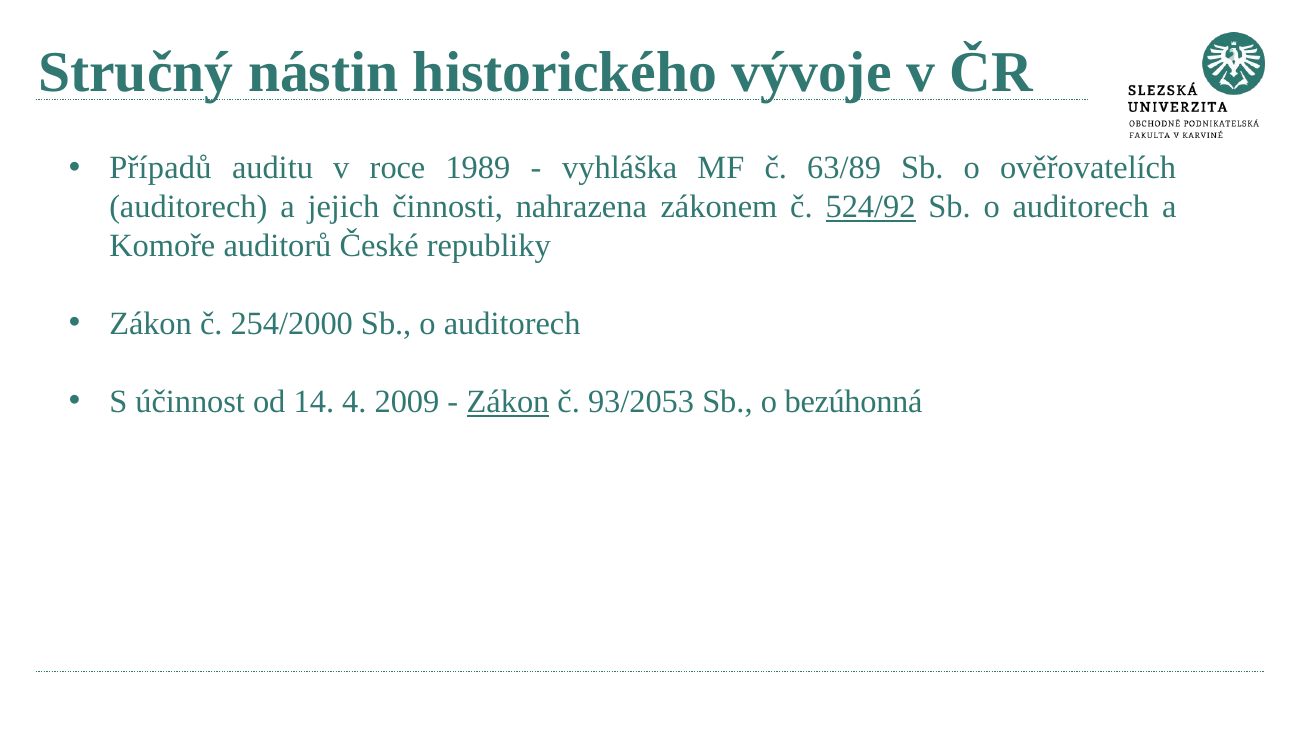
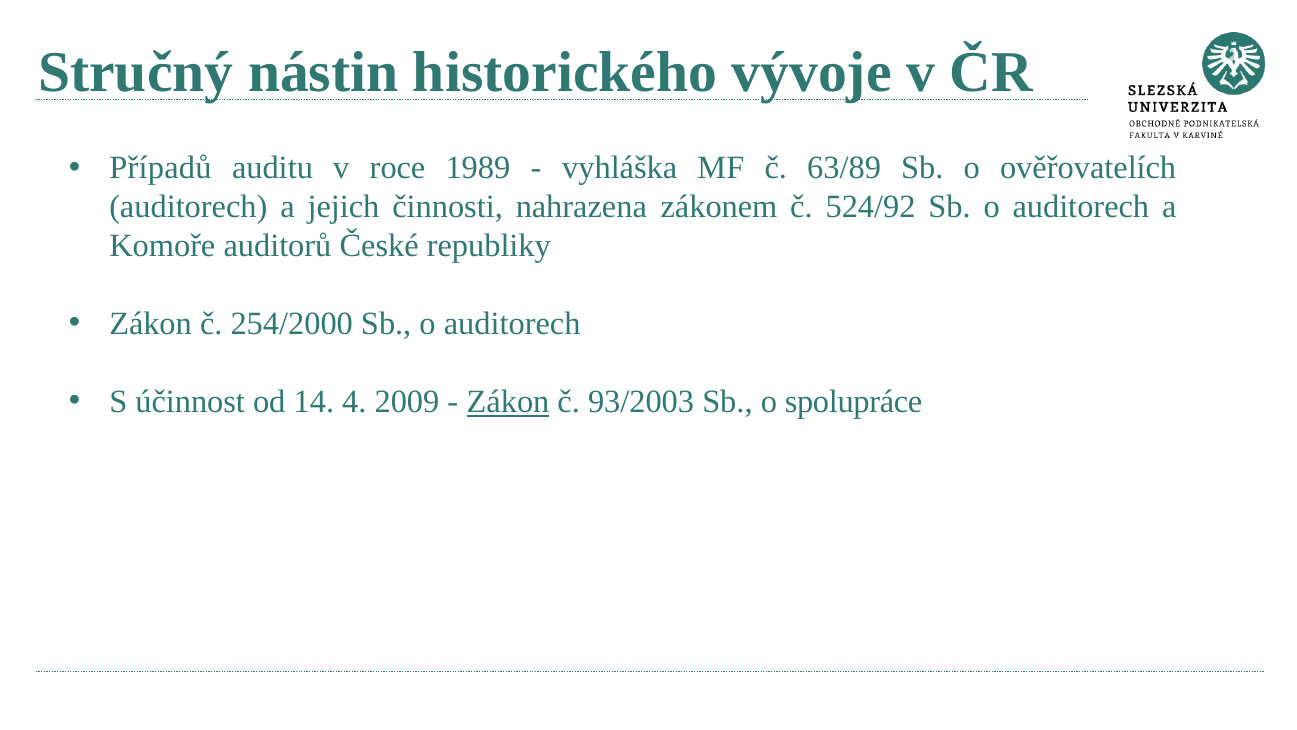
524/92 underline: present -> none (871, 207)
93/2053: 93/2053 -> 93/2003 (641, 402)
bezúhonná: bezúhonná -> spolupráce (854, 402)
